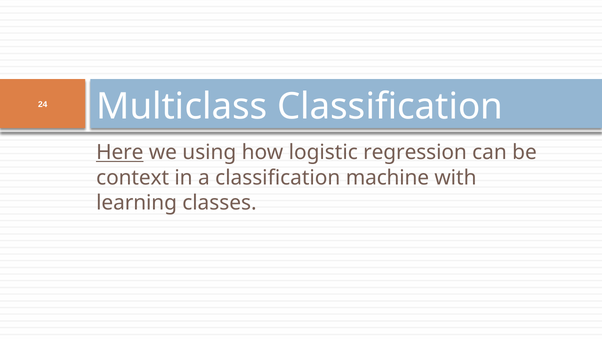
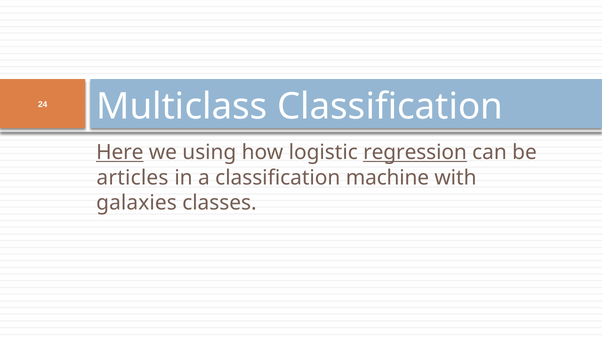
regression underline: none -> present (415, 152)
context: context -> articles (132, 177)
learning: learning -> galaxies (137, 203)
